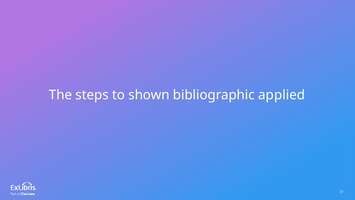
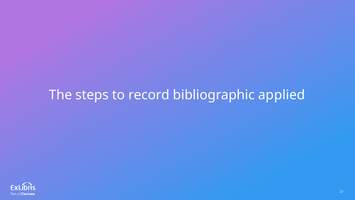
shown: shown -> record (149, 95)
